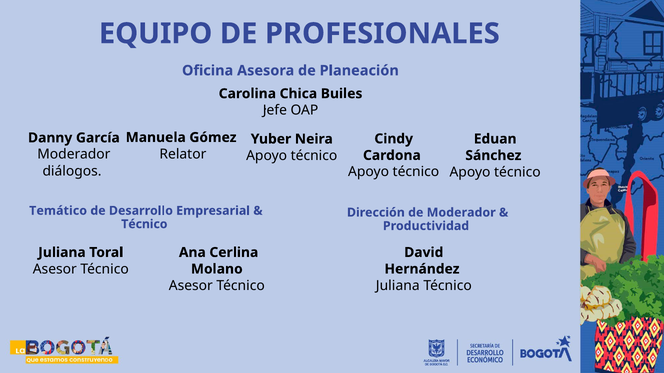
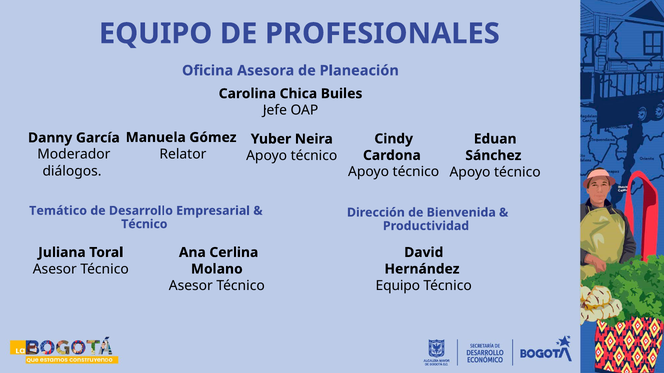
de Moderador: Moderador -> Bienvenida (461, 213)
Juliana: Juliana -> Equipo (398, 286)
